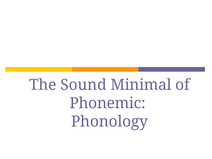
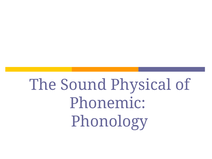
Minimal: Minimal -> Physical (141, 85)
